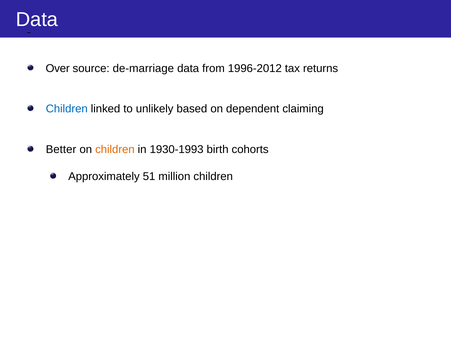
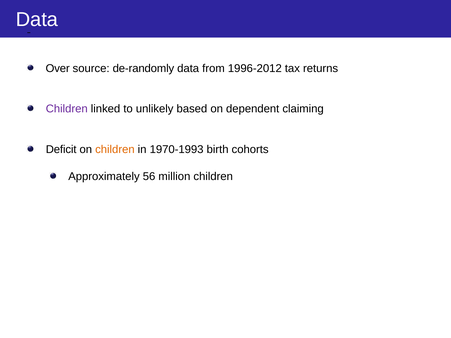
de-marriage: de-marriage -> de-randomly (143, 68)
Children colour: blue -> purple (67, 109)
Better: Better -> Deficit (61, 150)
1930-1993: 1930-1993 -> 1970-1993 (177, 150)
51: 51 -> 56 (149, 177)
